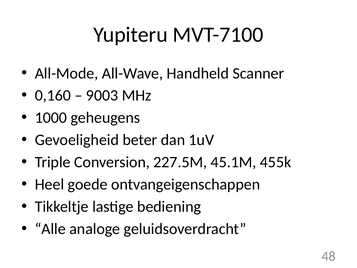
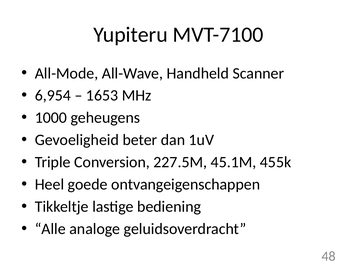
0,160: 0,160 -> 6,954 (53, 95)
9003: 9003 -> 1653 (102, 95)
